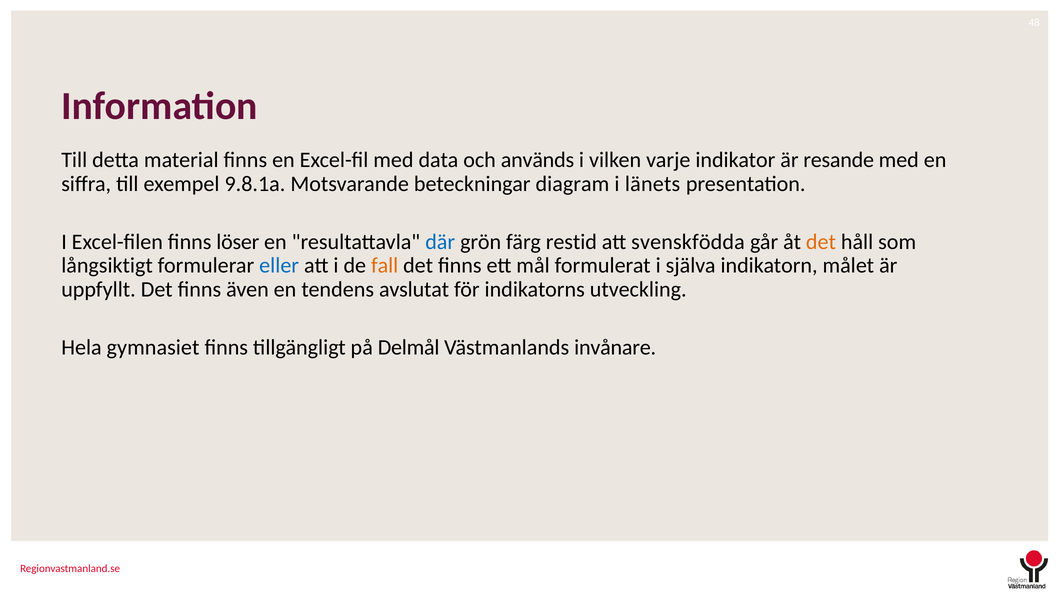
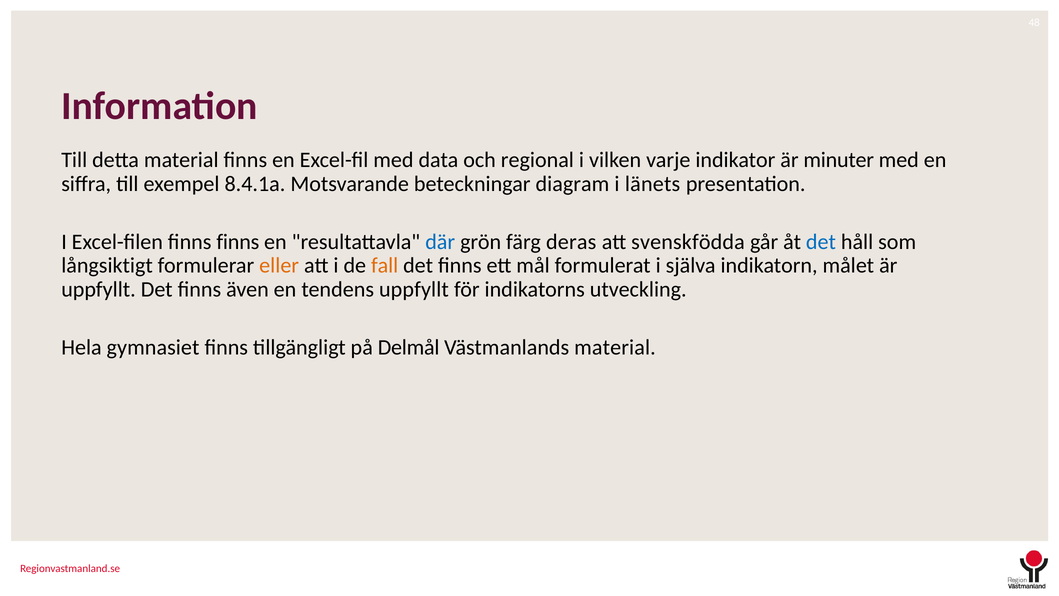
används: används -> regional (537, 160)
resande: resande -> minuter (839, 160)
9.8.1a: 9.8.1a -> 8.4.1a (255, 184)
finns löser: löser -> finns (238, 242)
restid: restid -> deras (571, 242)
det colour: orange -> blue (821, 242)
eller colour: blue -> orange (279, 265)
tendens avslutat: avslutat -> uppfyllt (414, 289)
Västmanlands invånare: invånare -> material (615, 347)
